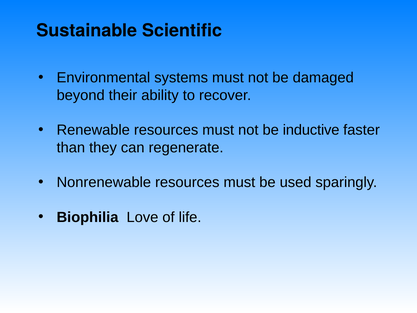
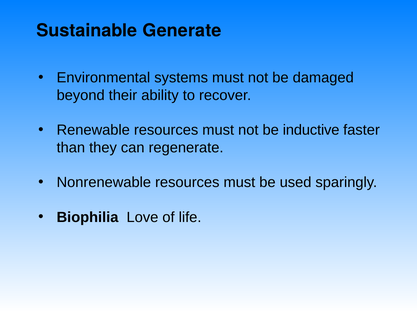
Scientific: Scientific -> Generate (182, 31)
